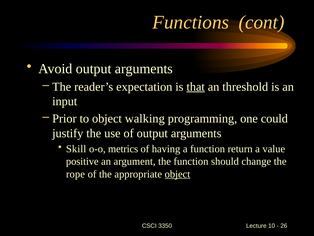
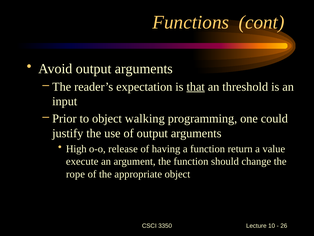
Skill: Skill -> High (76, 149)
metrics: metrics -> release (123, 149)
positive: positive -> execute (82, 161)
object underline: present -> none (177, 174)
